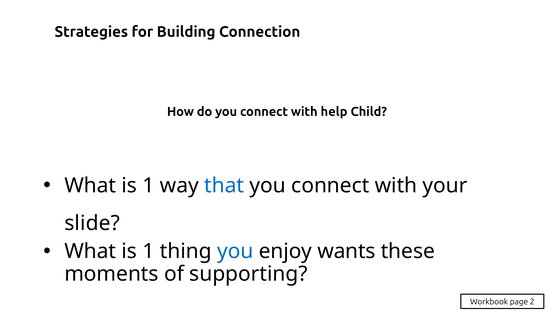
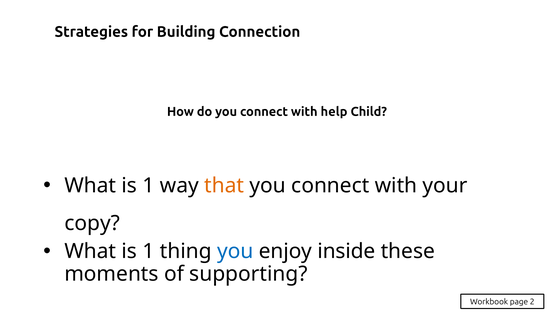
that colour: blue -> orange (224, 186)
slide: slide -> copy (92, 224)
wants: wants -> inside (346, 252)
